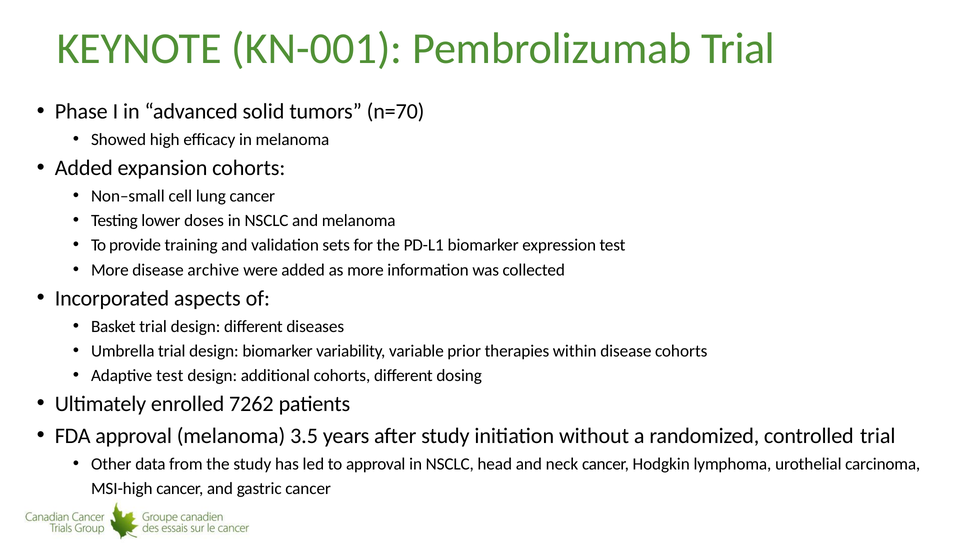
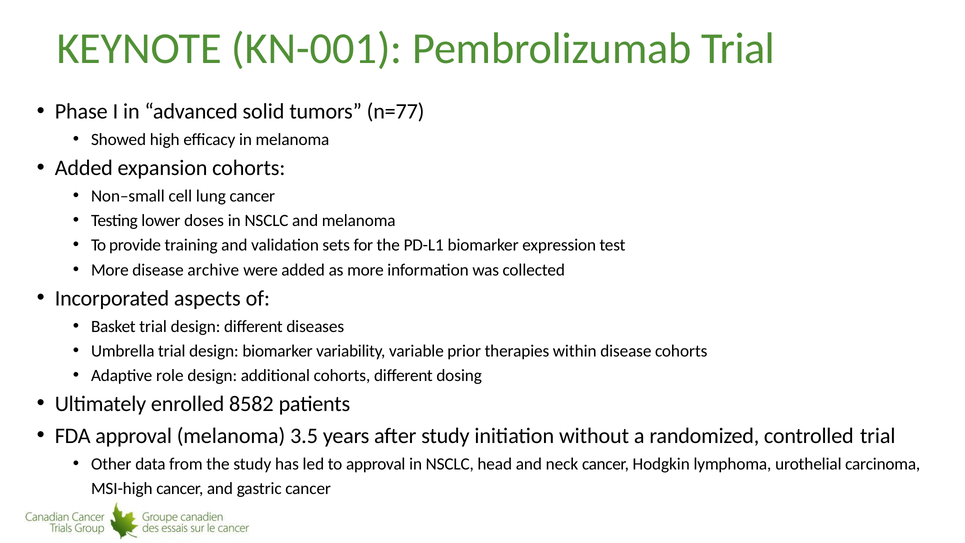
n=70: n=70 -> n=77 (396, 112)
Adaptive test: test -> role (170, 375)
7262: 7262 -> 8582 (251, 404)
